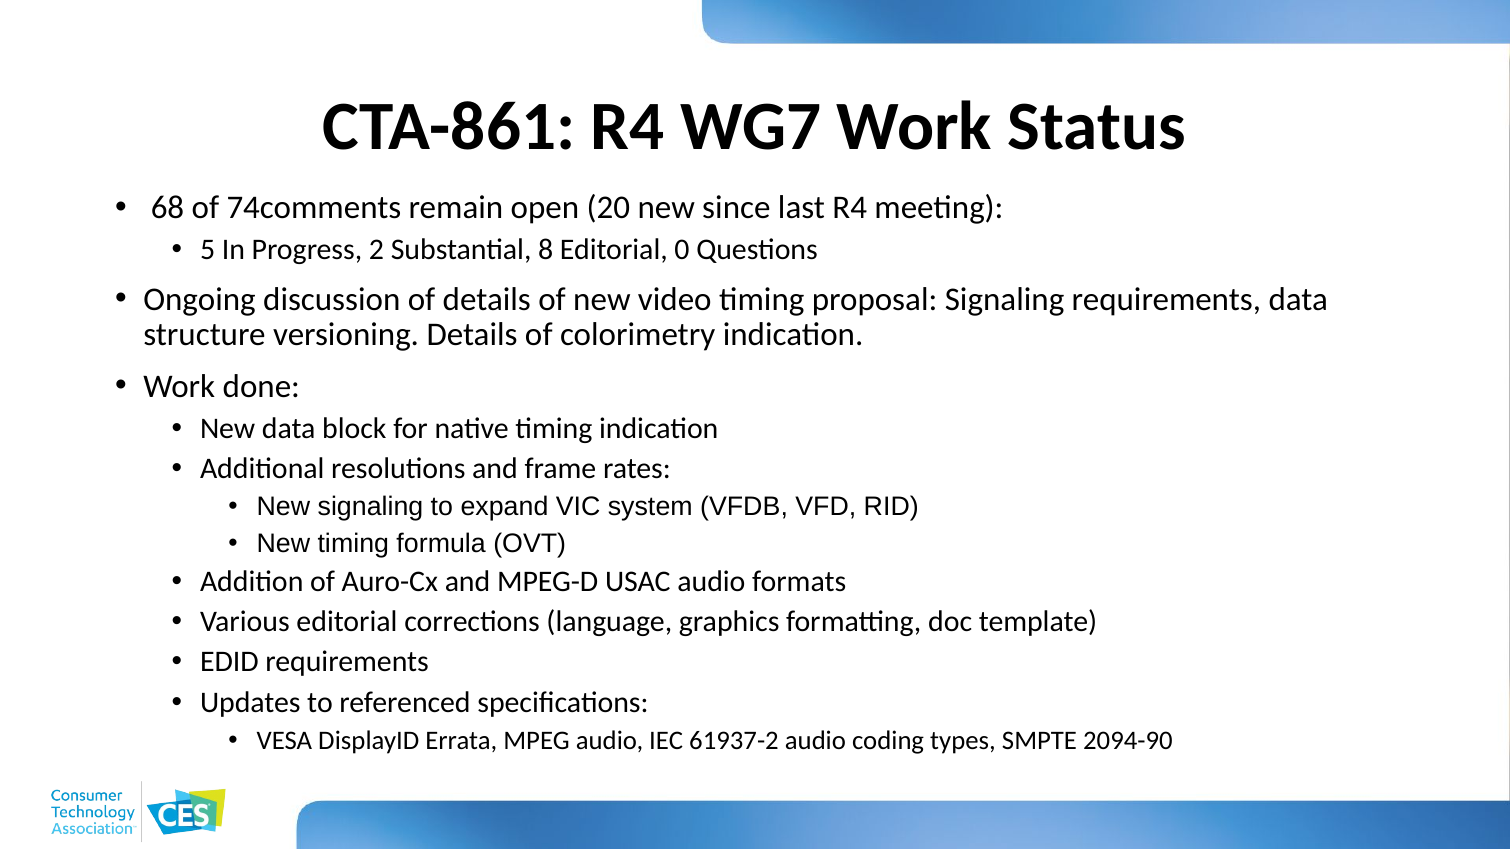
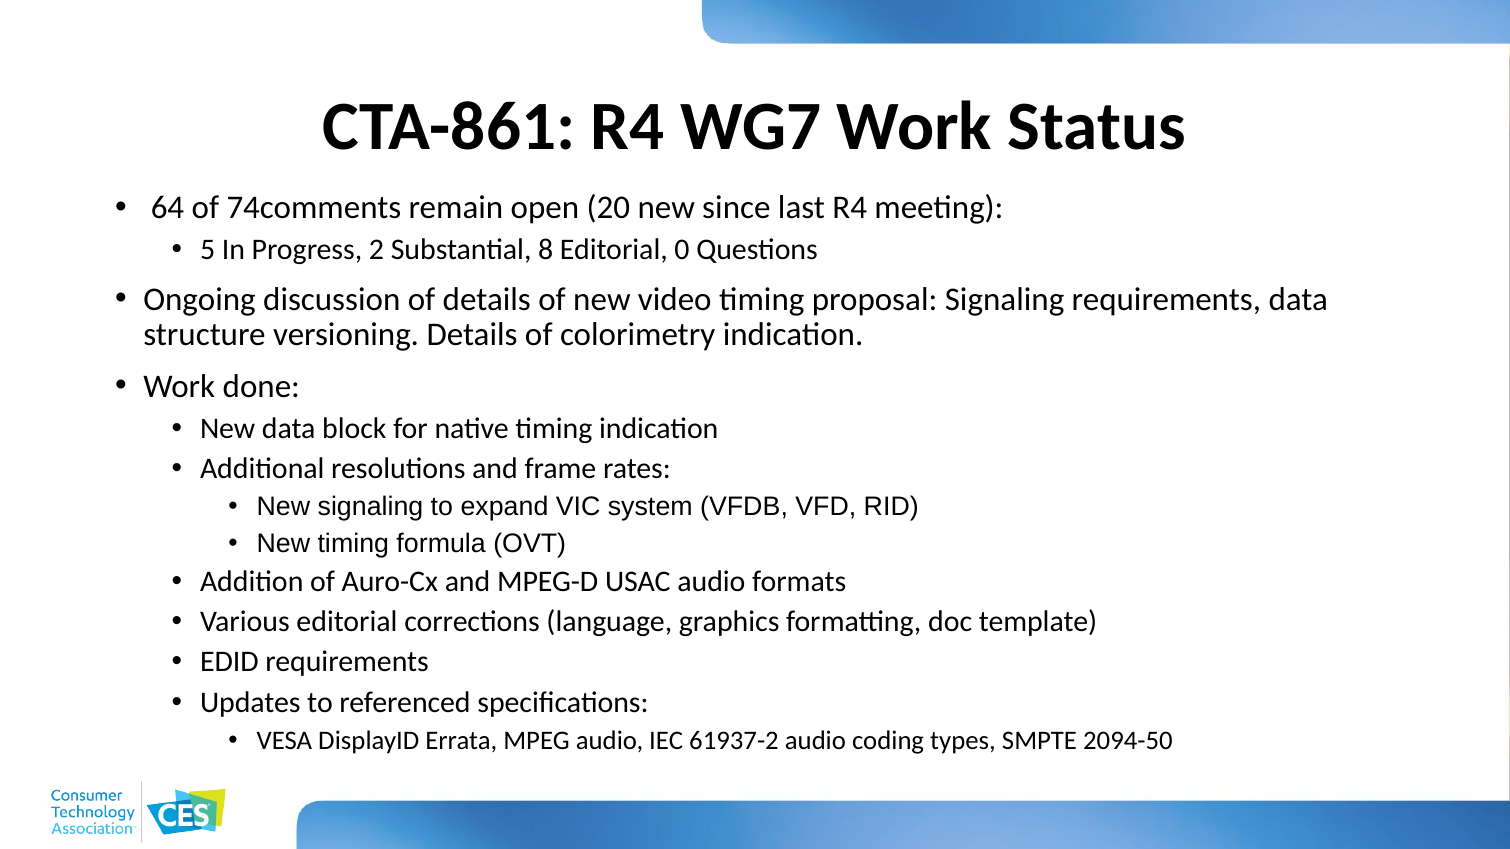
68: 68 -> 64 (167, 208)
2094-90: 2094-90 -> 2094-50 (1128, 741)
